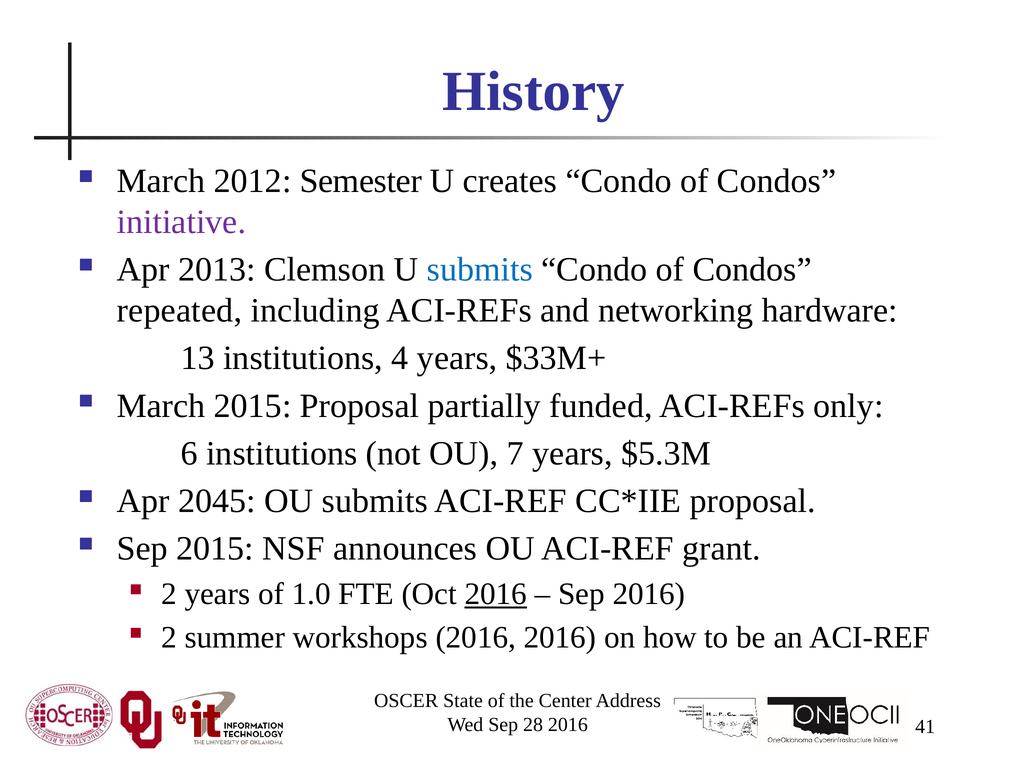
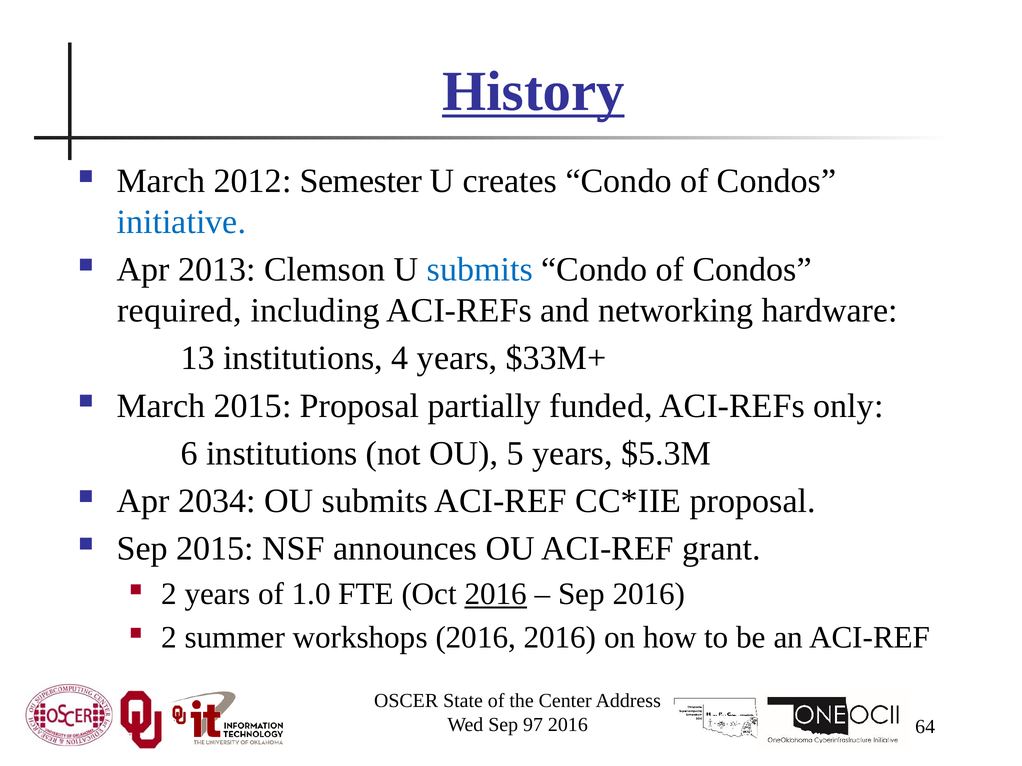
History underline: none -> present (533, 92)
initiative colour: purple -> blue (181, 222)
repeated: repeated -> required (179, 311)
7: 7 -> 5 (515, 454)
2045: 2045 -> 2034 (217, 501)
28: 28 -> 97 (533, 725)
41: 41 -> 64 (925, 727)
